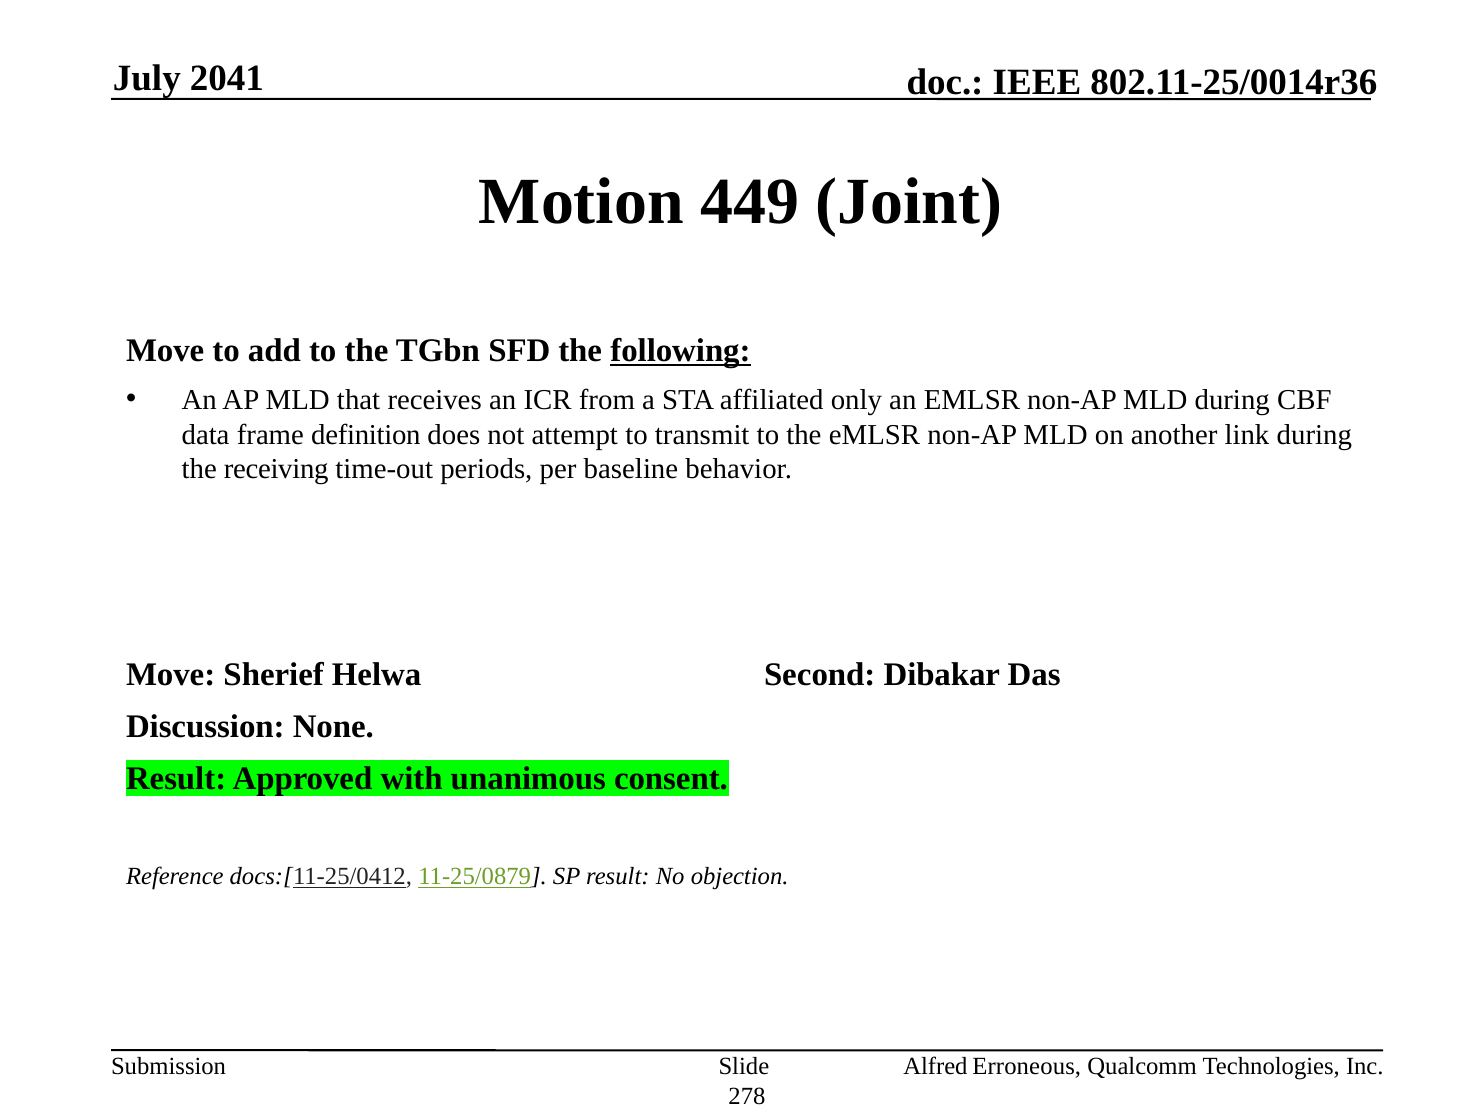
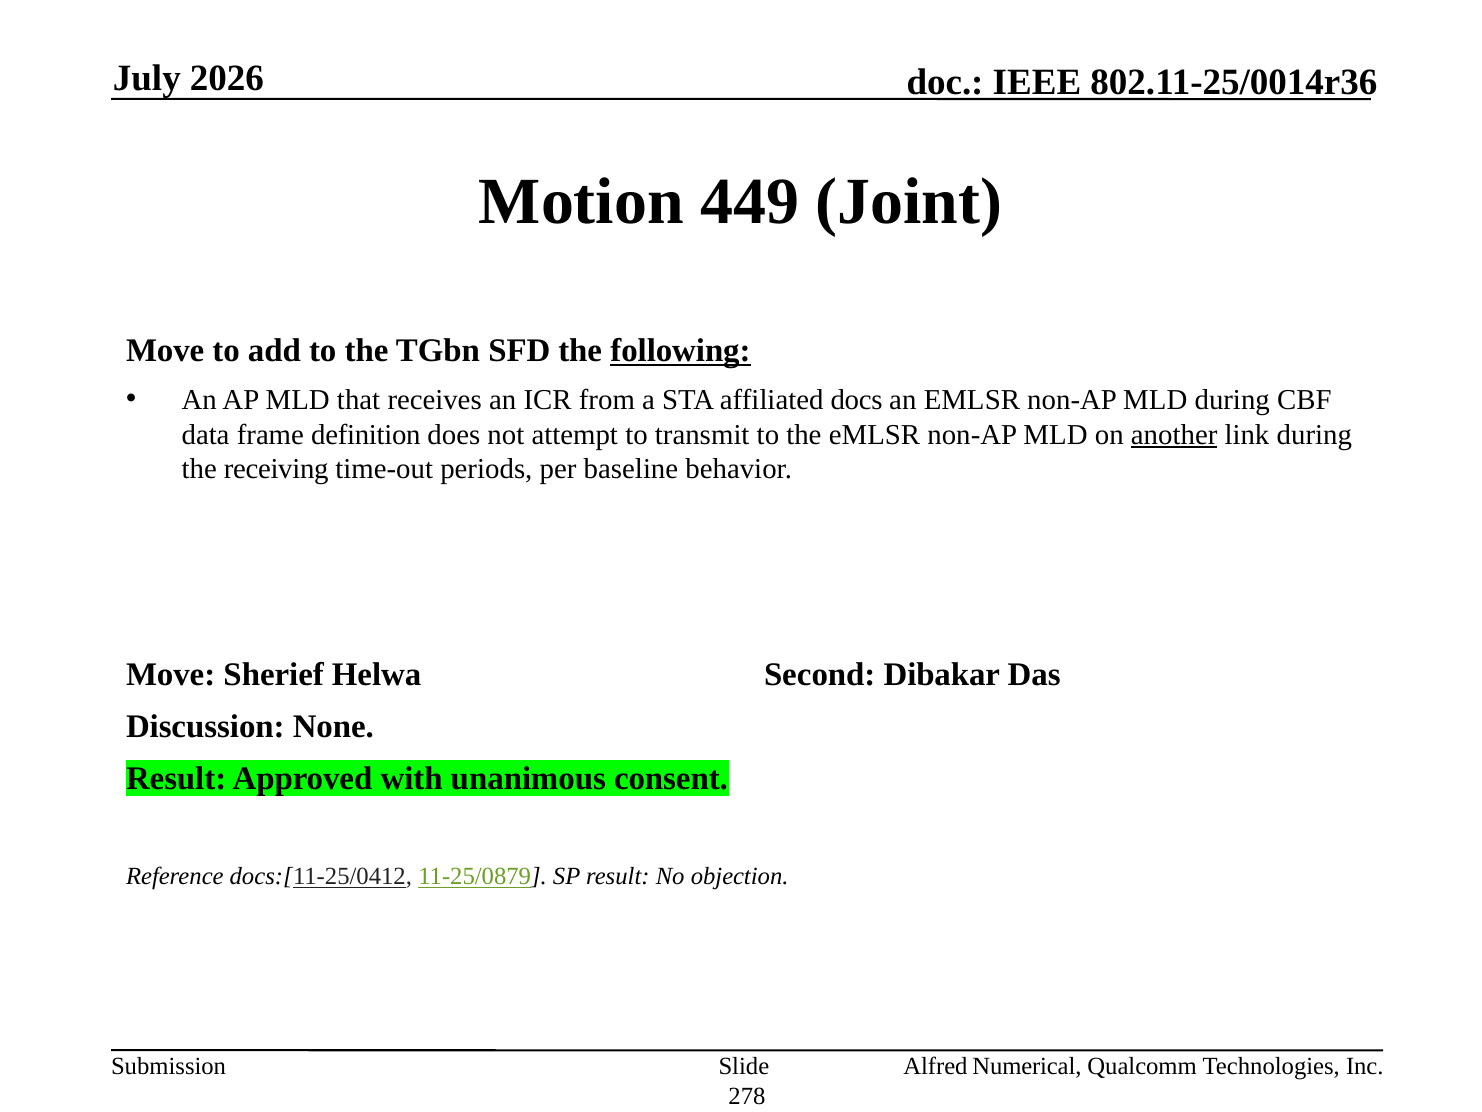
2041: 2041 -> 2026 (227, 79)
only: only -> docs (857, 400)
another underline: none -> present (1174, 434)
Erroneous: Erroneous -> Numerical (1027, 1066)
